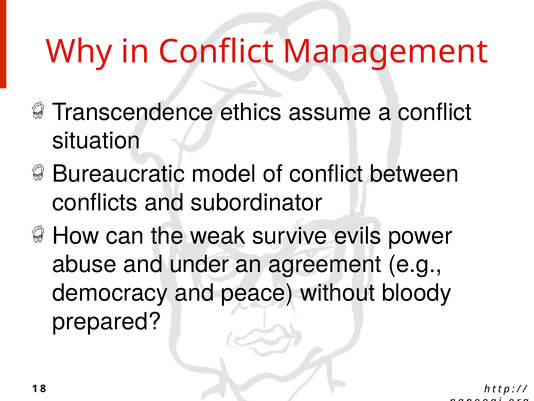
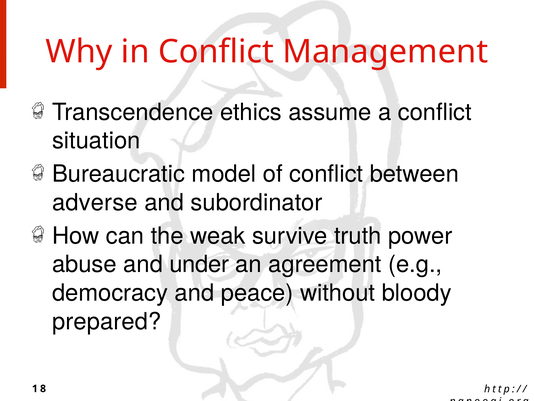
conflicts: conflicts -> adverse (95, 202)
evils: evils -> truth (358, 236)
